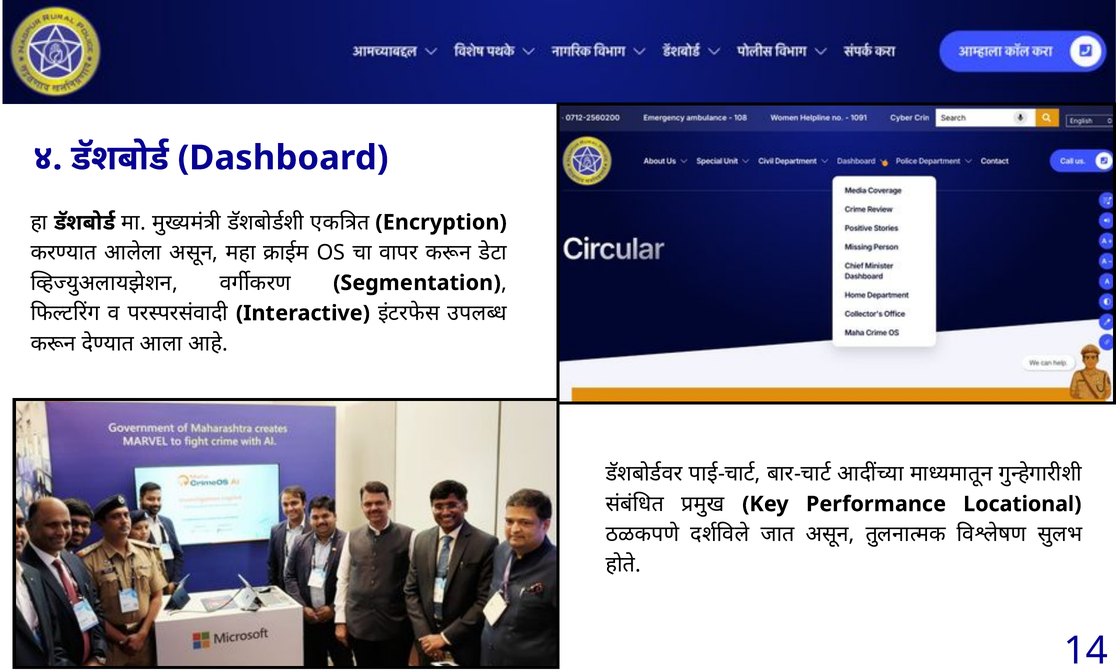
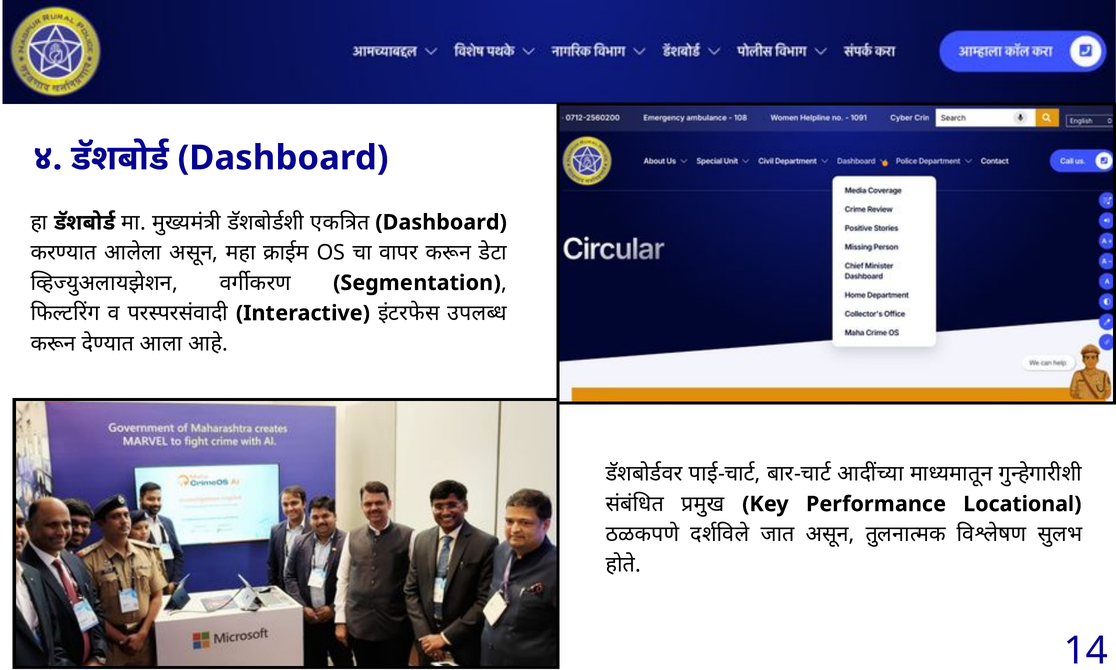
Encryption: Encryption -> Dashboard (441, 223)
